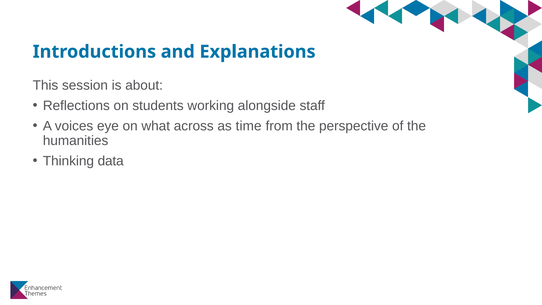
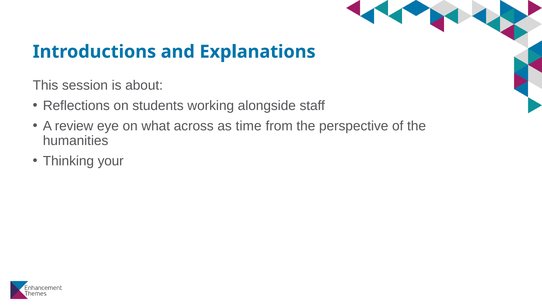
voices: voices -> review (74, 126)
data: data -> your (111, 161)
